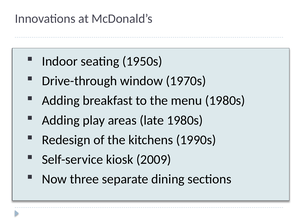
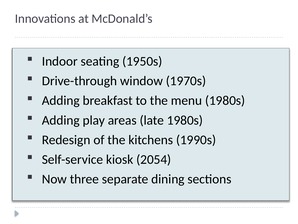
2009: 2009 -> 2054 (154, 159)
